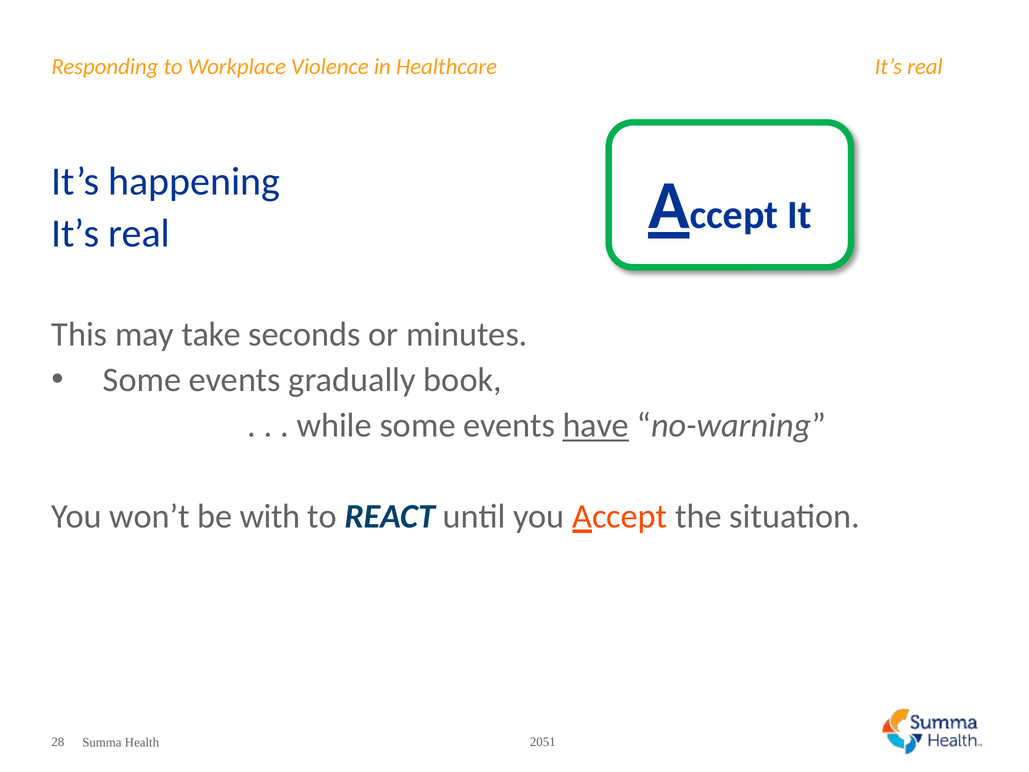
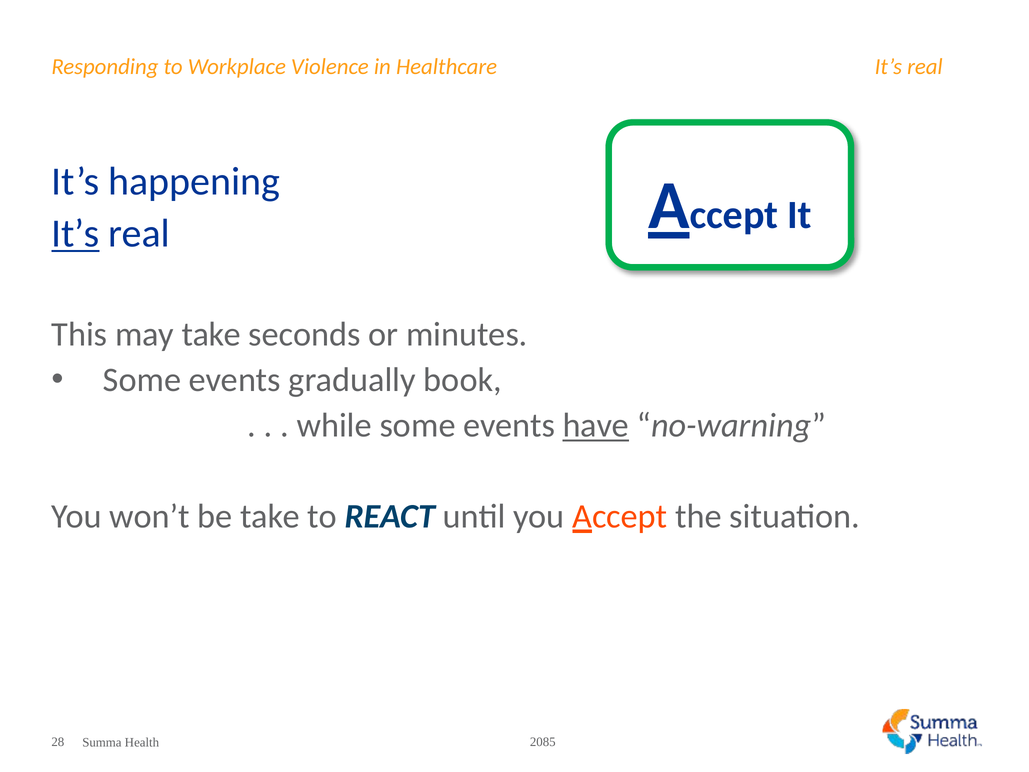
It’s underline: none -> present (76, 234)
be with: with -> take (270, 516)
2051: 2051 -> 2085 (543, 742)
